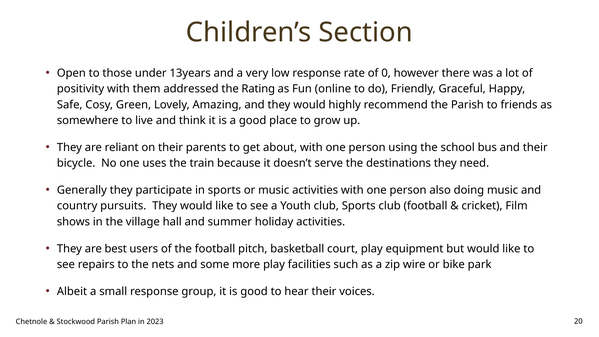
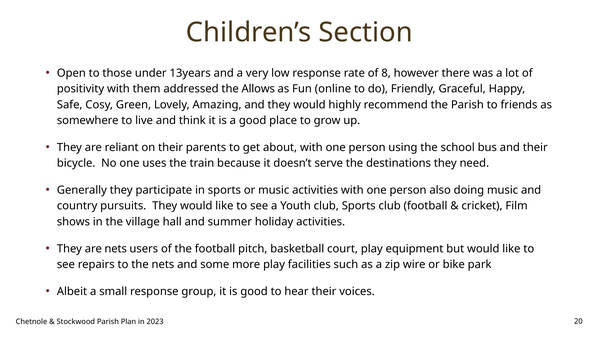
0: 0 -> 8 (386, 73)
Rating: Rating -> Allows (258, 89)
are best: best -> nets (116, 249)
